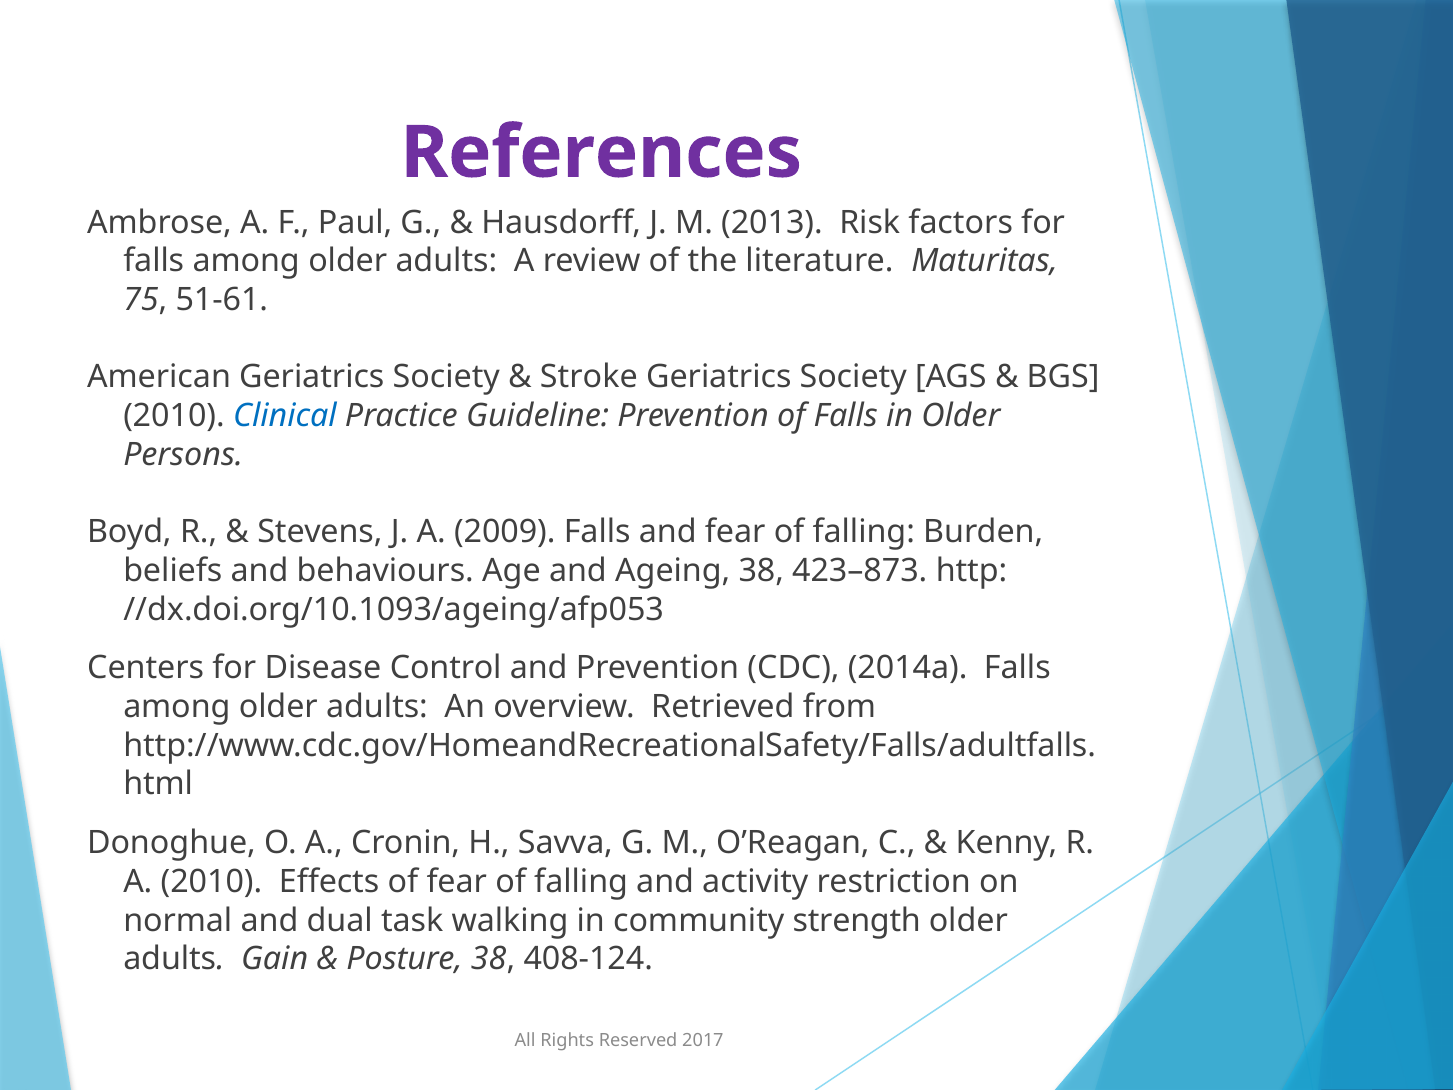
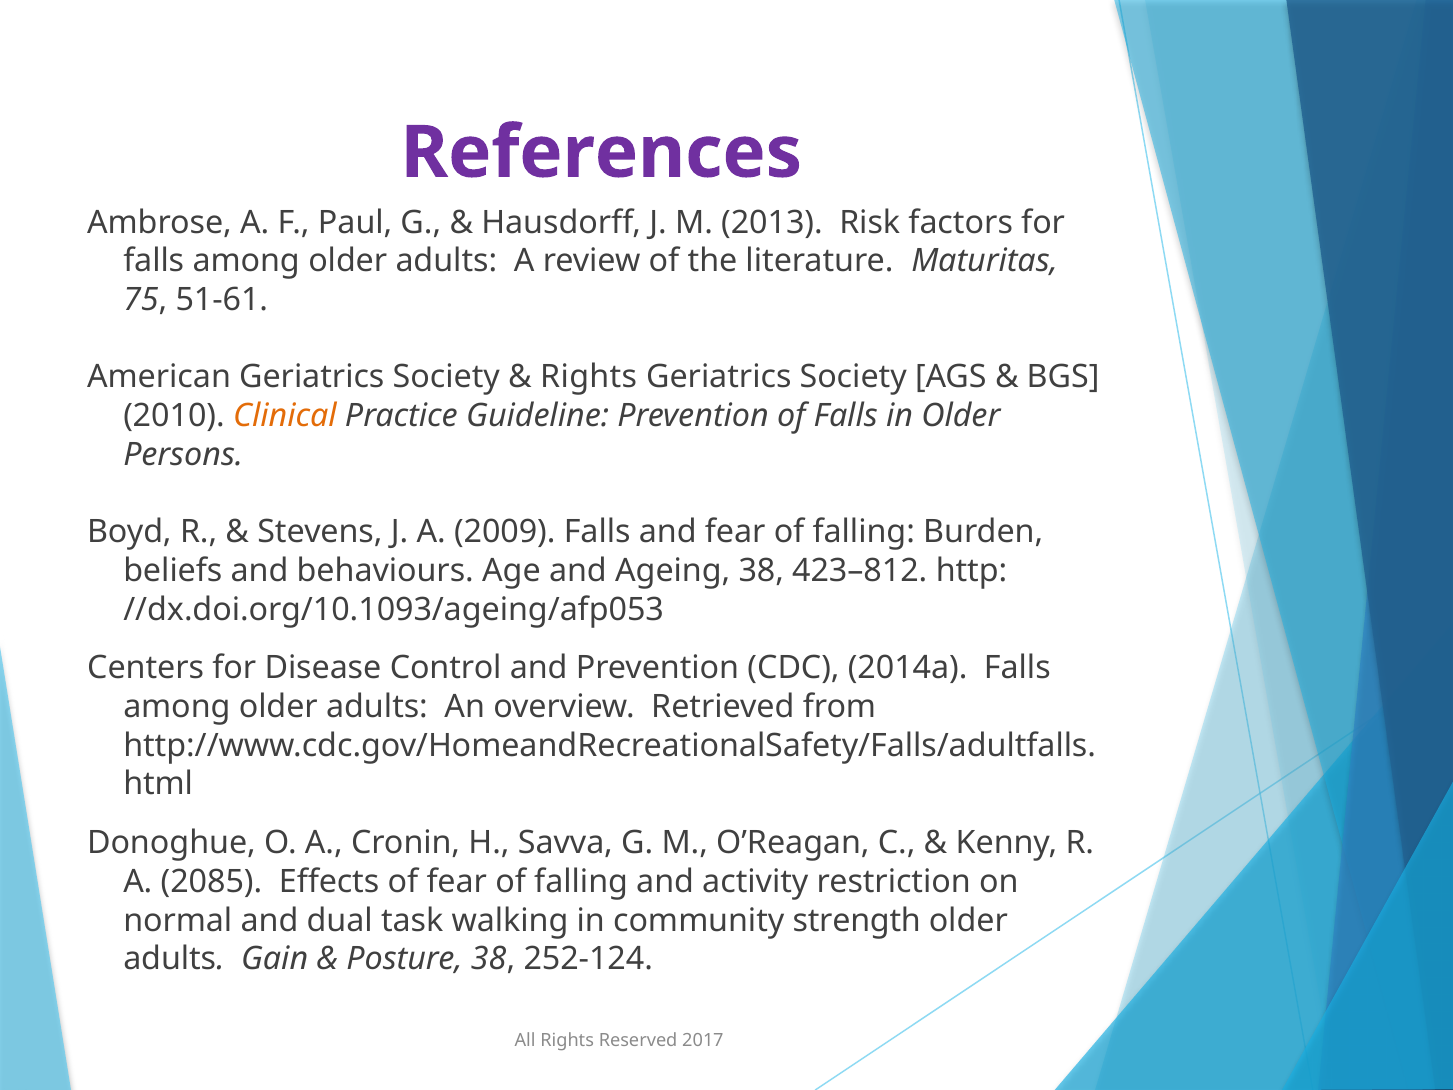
Stroke: Stroke -> Rights (589, 377)
Clinical colour: blue -> orange (285, 416)
423–873: 423–873 -> 423–812 (860, 571)
A 2010: 2010 -> 2085 (211, 882)
408-124: 408-124 -> 252-124 (588, 959)
